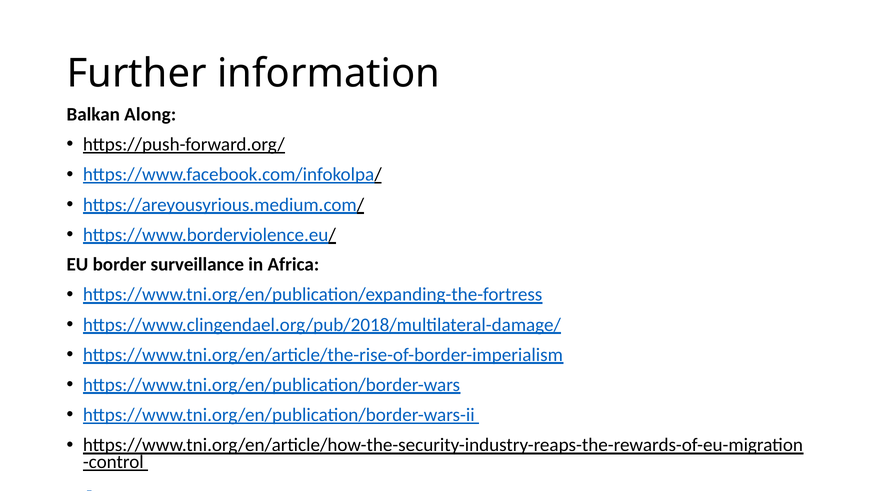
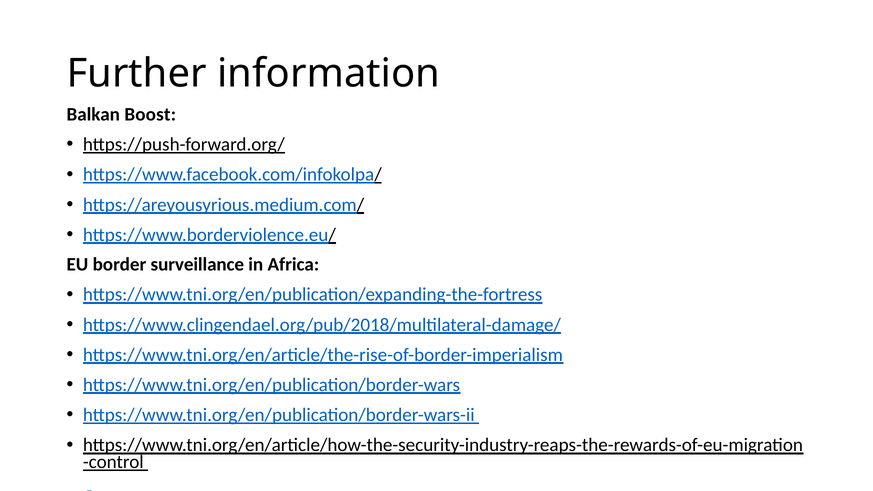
Along: Along -> Boost (150, 114)
